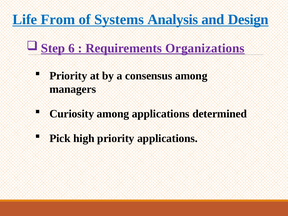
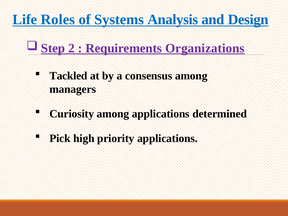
From: From -> Roles (58, 20)
6: 6 -> 2 (72, 48)
Priority: Priority -> Tackled (68, 76)
